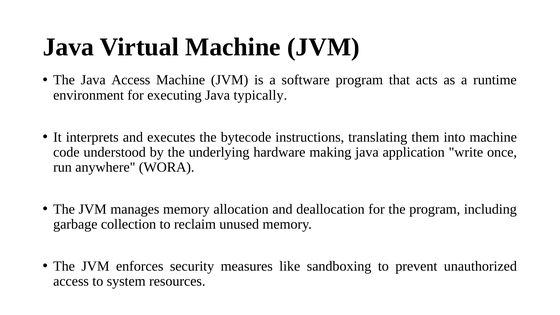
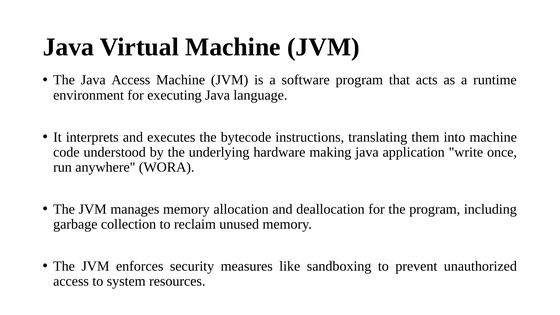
typically: typically -> language (260, 95)
